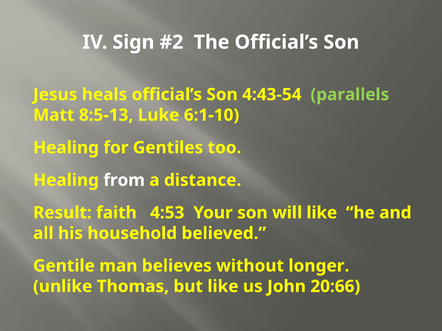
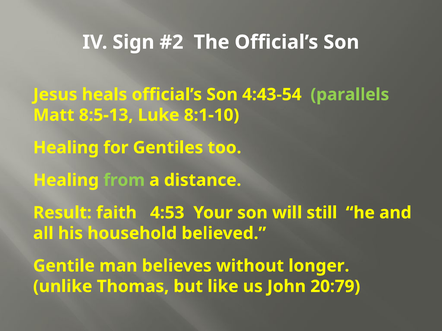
6:1-10: 6:1-10 -> 8:1-10 (212, 115)
from colour: white -> light green (124, 180)
will like: like -> still (322, 213)
20:66: 20:66 -> 20:79 (335, 287)
